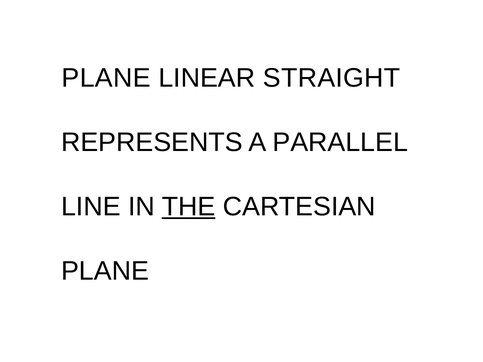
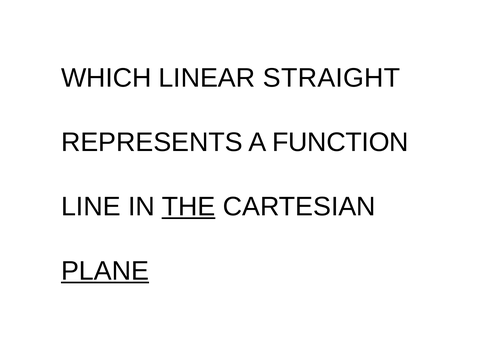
PLANE: PLANE -> WHICH (106, 78)
PARALLEL: PARALLEL -> FUNCTION (340, 142)
PLANE underline: none -> present (105, 271)
